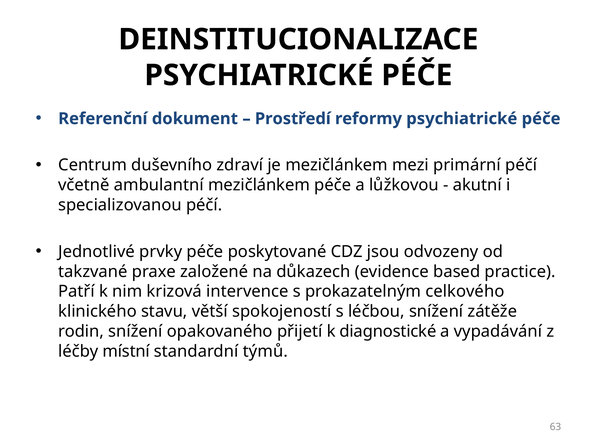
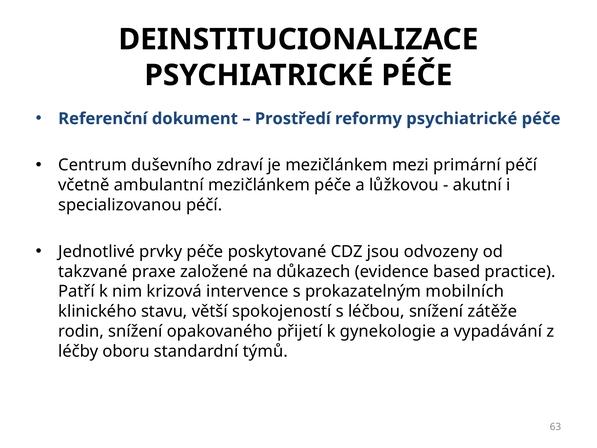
celkového: celkového -> mobilních (465, 291)
diagnostické: diagnostické -> gynekologie (388, 331)
místní: místní -> oboru (126, 351)
